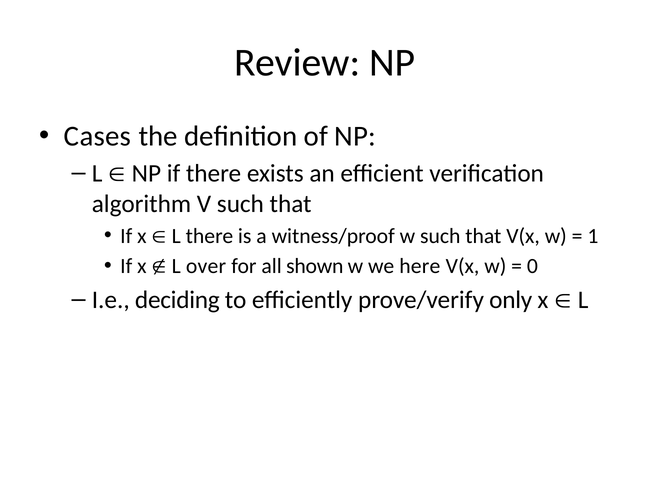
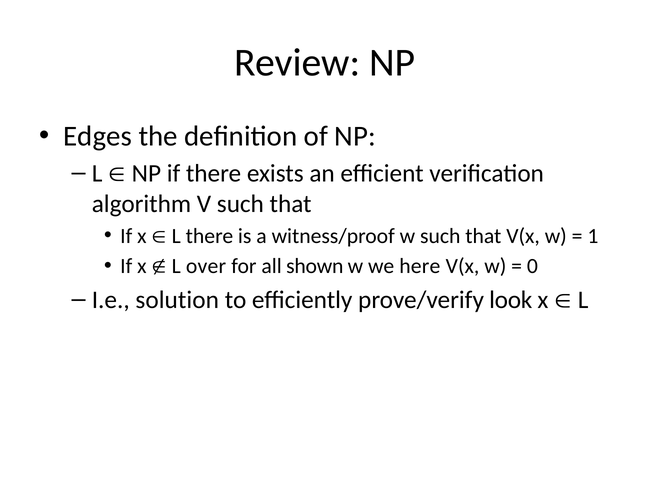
Cases: Cases -> Edges (98, 136)
deciding: deciding -> solution (177, 300)
only: only -> look (511, 300)
